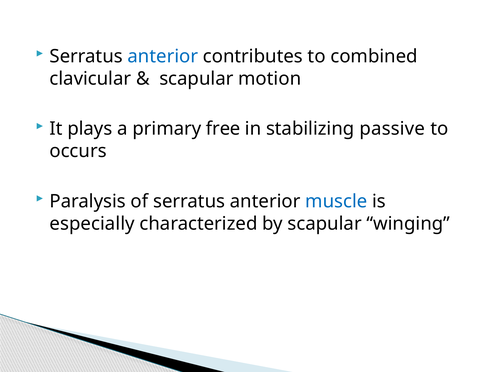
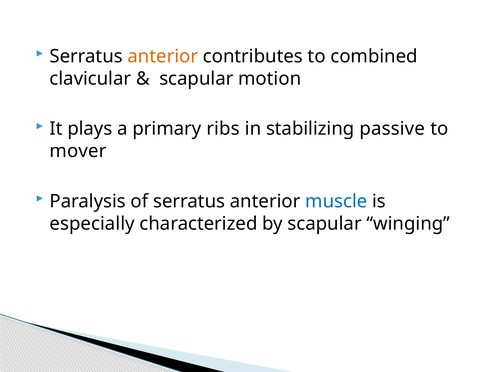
anterior colour: blue -> orange (163, 56)
free: free -> ribs (223, 129)
occurs: occurs -> mover (78, 151)
